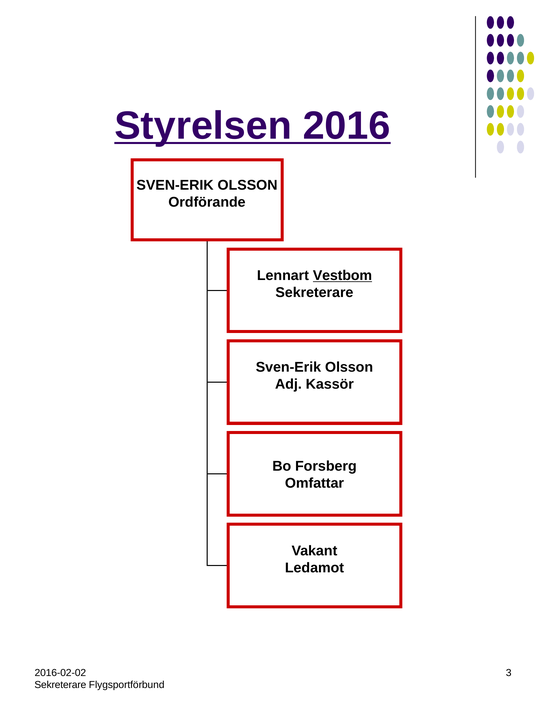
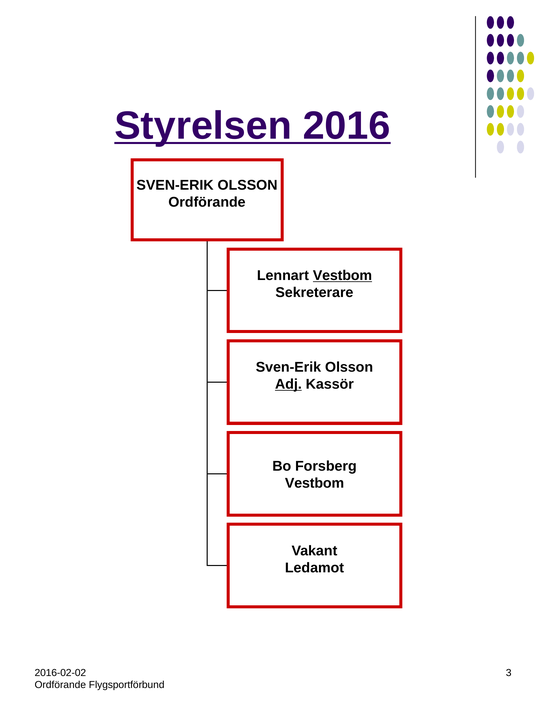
Adj underline: none -> present (288, 385)
Omfattar: Omfattar -> Vestbom (315, 484)
Sekreterare: Sekreterare -> Ordförande (60, 686)
